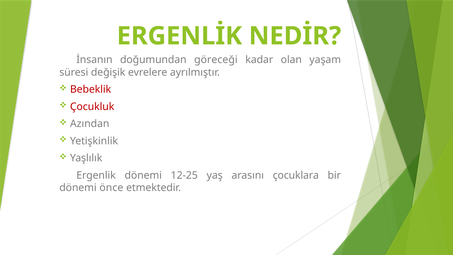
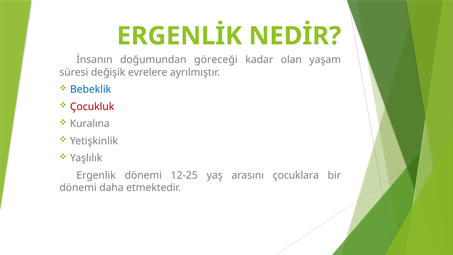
Bebeklik colour: red -> blue (91, 89)
Azından: Azından -> Kuralına (90, 124)
önce: önce -> daha (111, 188)
